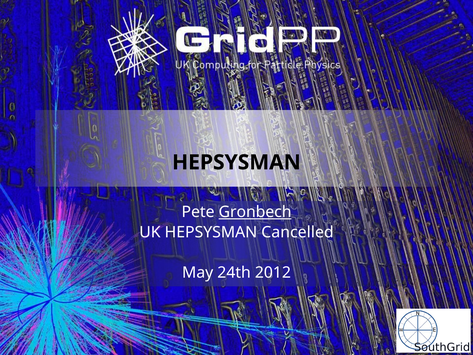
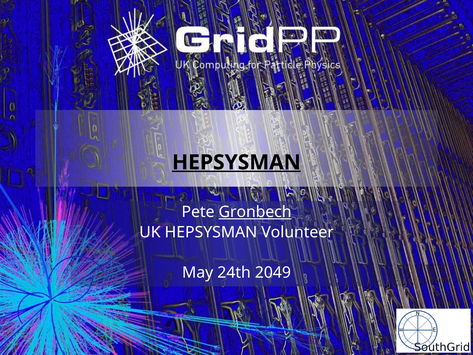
HEPSYSMAN underline: none -> present (236, 162)
Cancelled: Cancelled -> Volunteer (298, 232)
2012: 2012 -> 2049 (273, 272)
